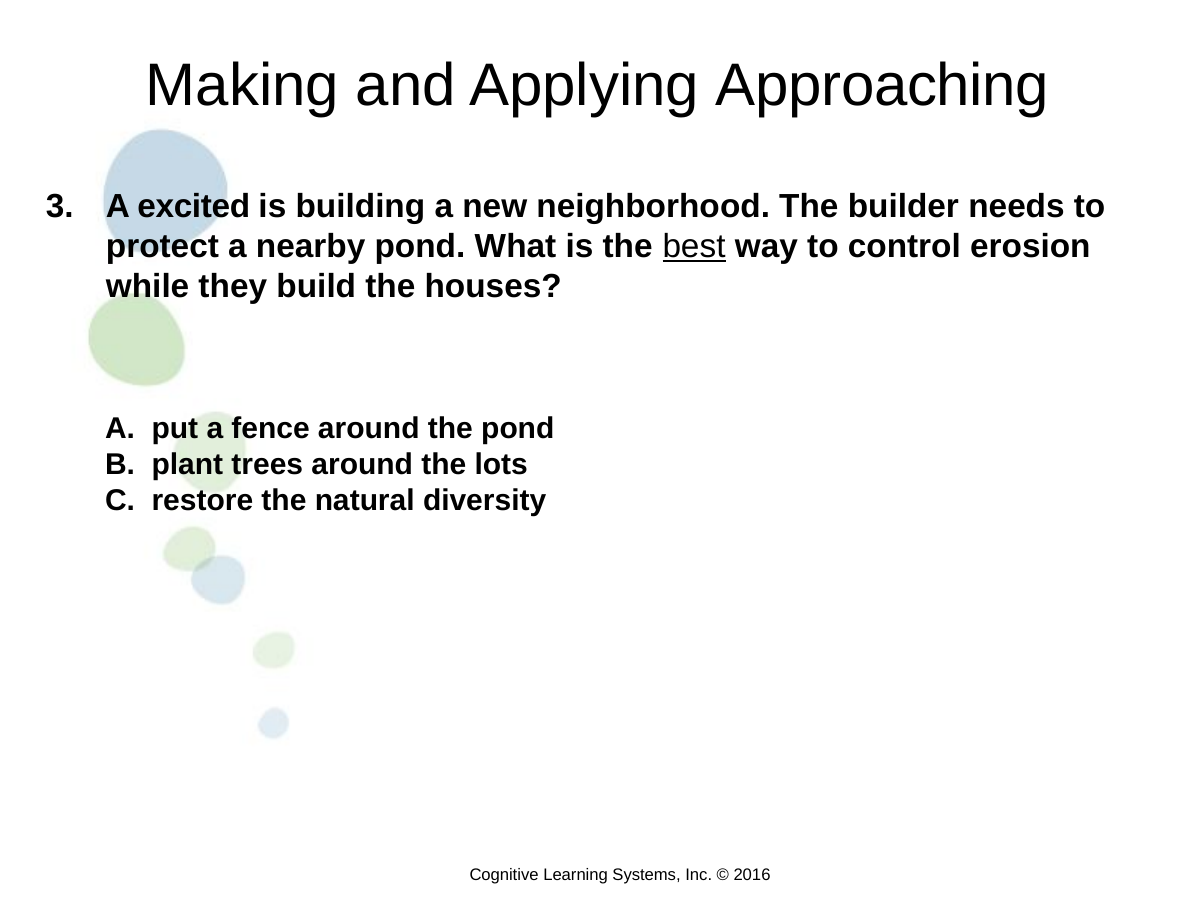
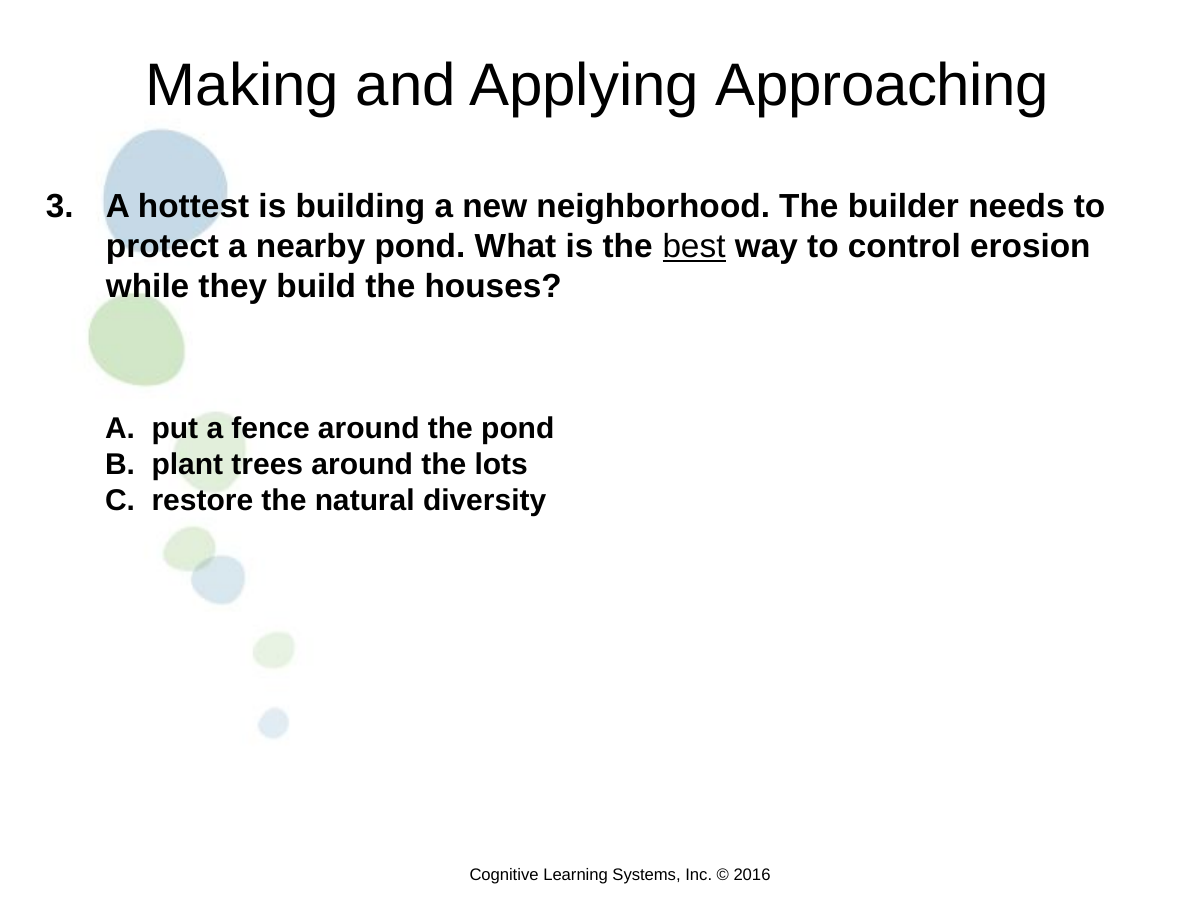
excited: excited -> hottest (194, 206)
